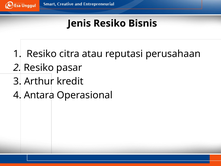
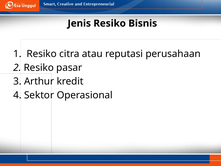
Antara: Antara -> Sektor (39, 95)
